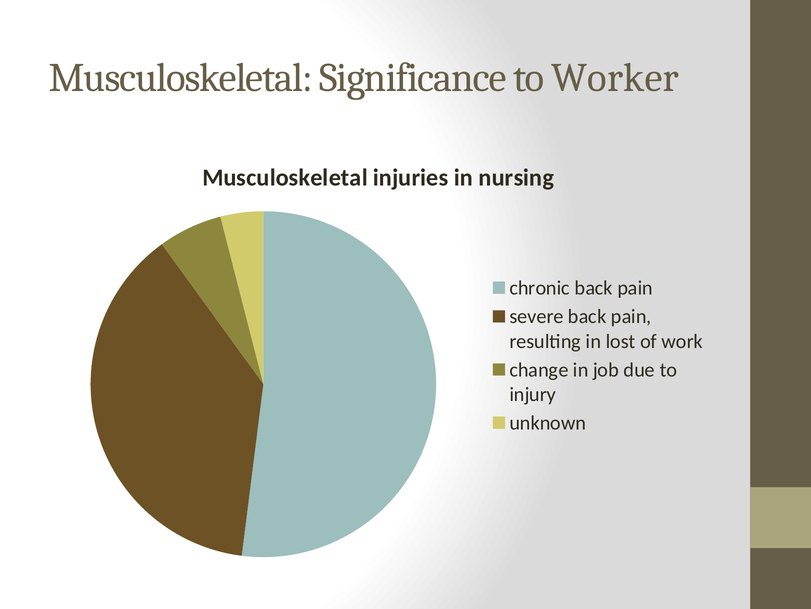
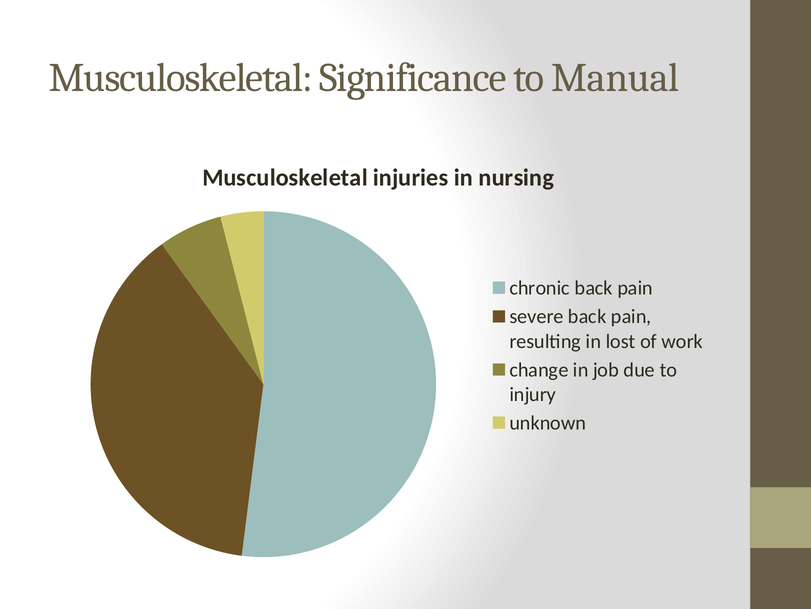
Worker: Worker -> Manual (615, 78)
